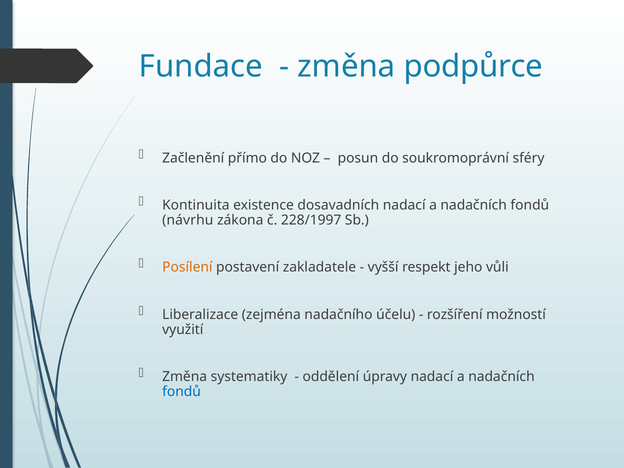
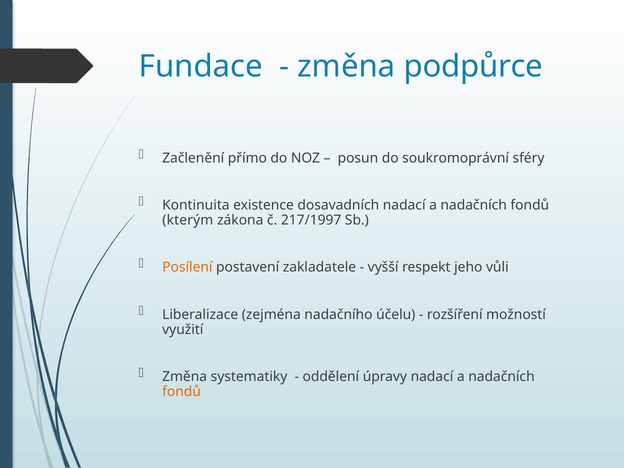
návrhu: návrhu -> kterým (188, 220)
228/1997: 228/1997 -> 217/1997 (311, 220)
fondů colour: blue -> orange (182, 392)
